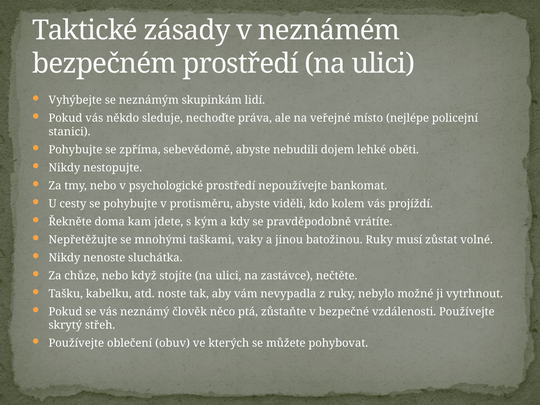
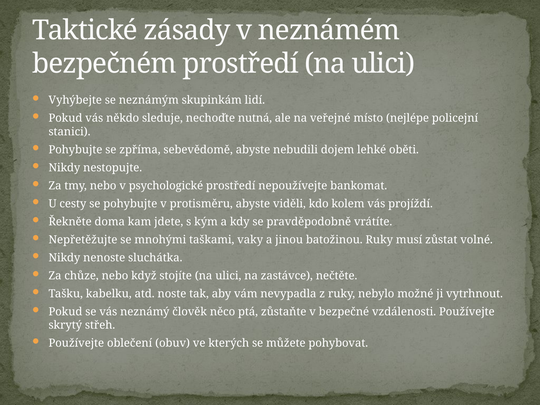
práva: práva -> nutná (255, 118)
